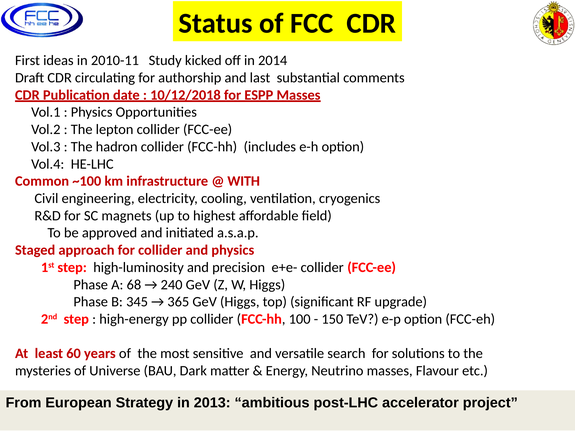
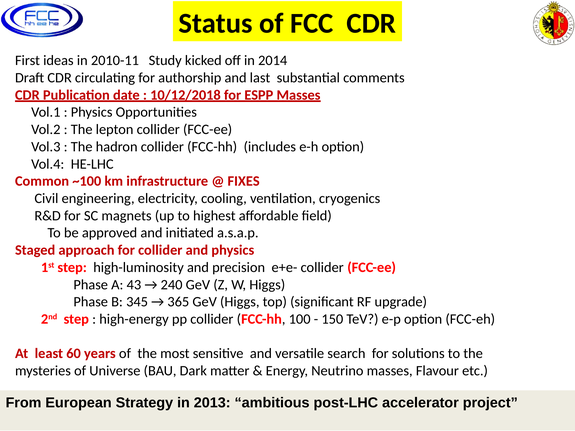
WITH: WITH -> FIXES (244, 181)
68: 68 -> 43 (134, 285)
